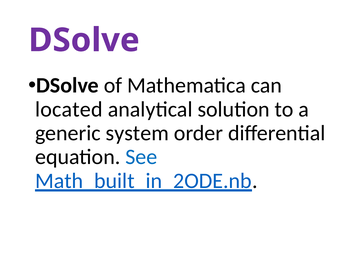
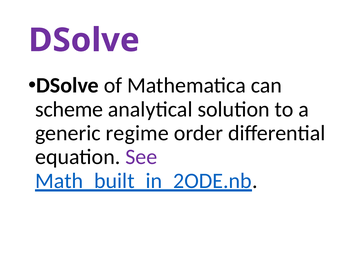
located: located -> scheme (69, 109)
system: system -> regime (137, 133)
See colour: blue -> purple (141, 157)
